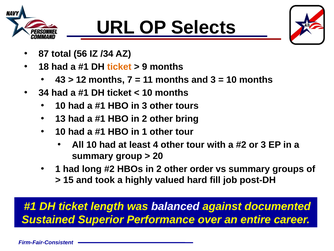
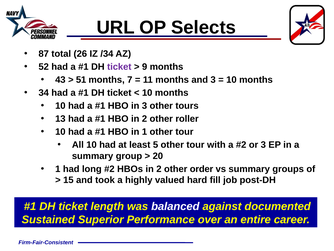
56: 56 -> 26 (80, 54)
18: 18 -> 52 (44, 67)
ticket colour: orange -> purple (119, 67)
12: 12 -> 51 (81, 80)
bring: bring -> roller (187, 119)
4: 4 -> 5 (156, 145)
